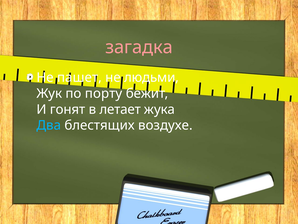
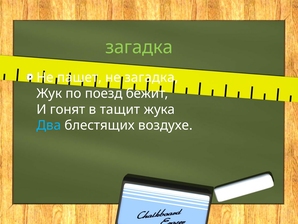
загадка colour: pink -> light green (139, 47)
не людьми: людьми -> загадка (151, 77)
порту: порту -> поезд (104, 93)
летает: летает -> тащит (120, 109)
